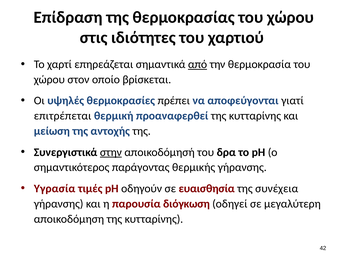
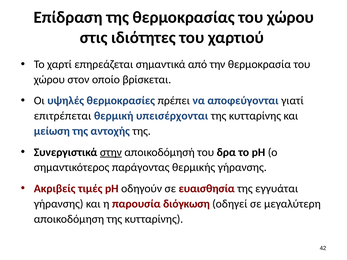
από underline: present -> none (198, 64)
προαναφερθεί: προαναφερθεί -> υπεισέρχονται (172, 116)
Υγρασία: Υγρασία -> Ακριβείς (55, 189)
συνέχεια: συνέχεια -> εγγυάται (277, 189)
